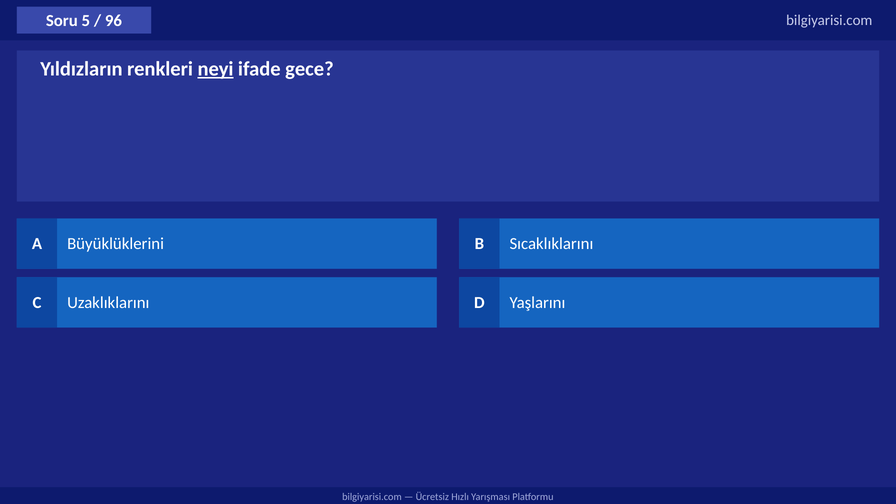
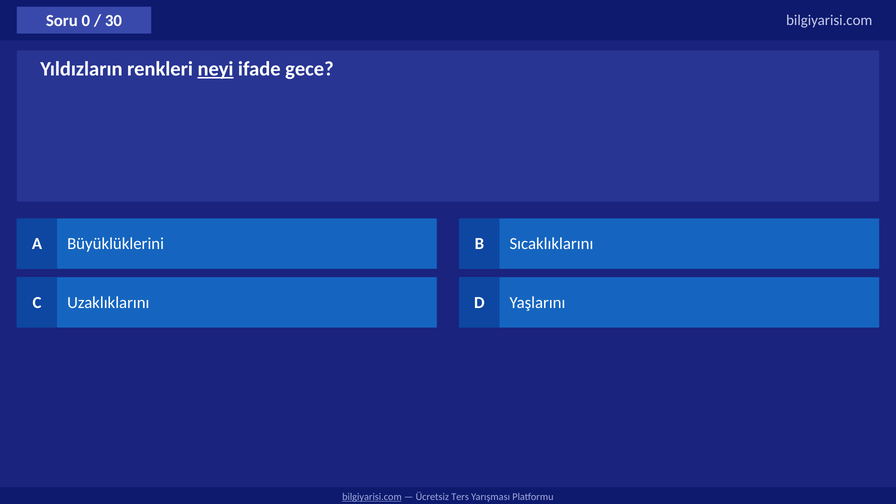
5: 5 -> 0 (86, 20)
96: 96 -> 30 (113, 20)
bilgiyarisi.com underline: none -> present (372, 497)
Hızlı: Hızlı -> Ters (460, 497)
